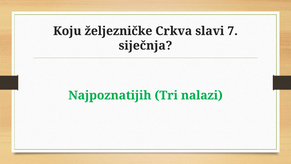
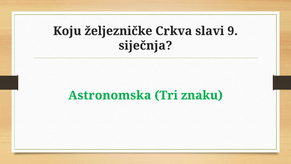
7: 7 -> 9 (233, 31)
Najpoznatijih: Najpoznatijih -> Astronomska (110, 95)
nalazi: nalazi -> znaku (202, 95)
